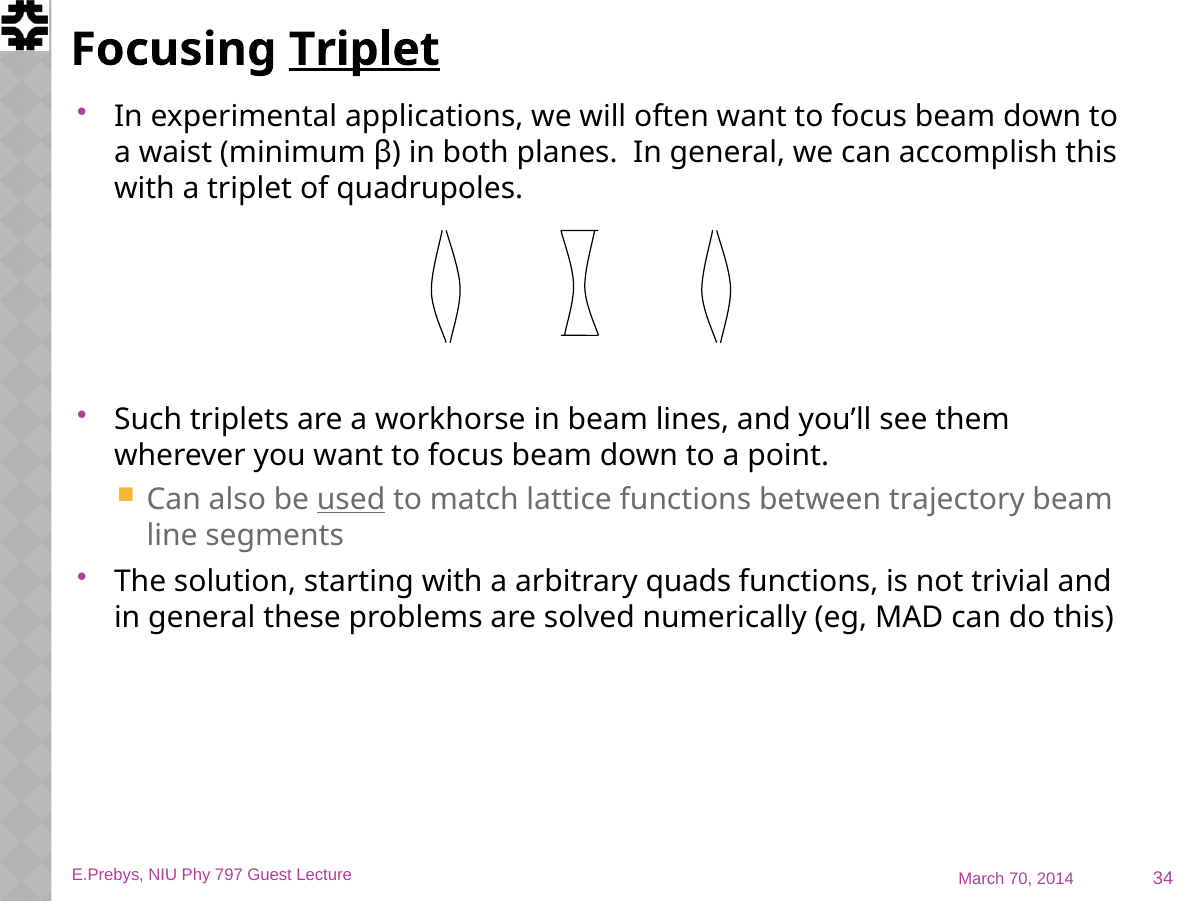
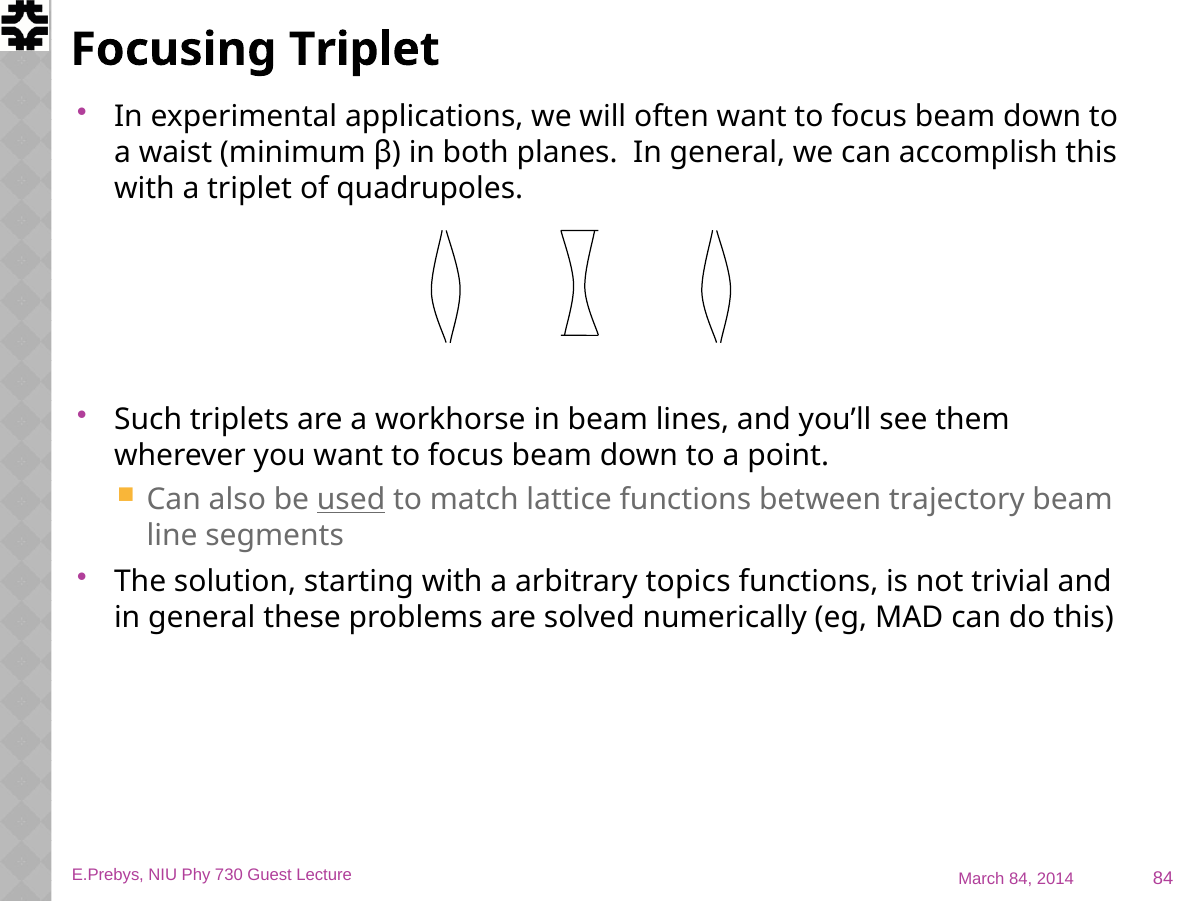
Triplet underline: present -> none (364, 49)
quads: quads -> topics (688, 582)
797: 797 -> 730 (229, 876)
Lecture 34: 34 -> 84 (1163, 879)
March 70: 70 -> 84 (1021, 880)
